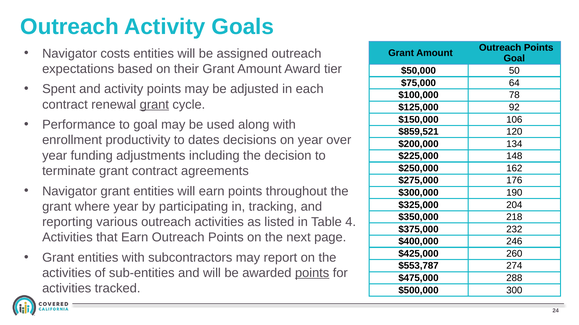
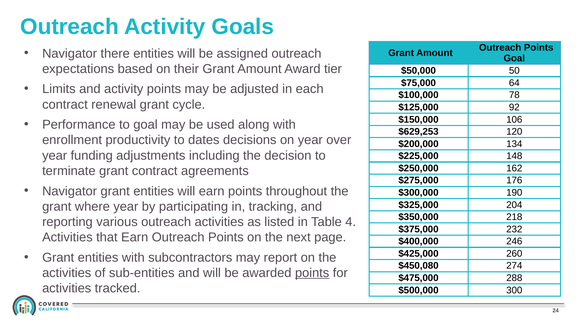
costs: costs -> there (115, 54)
Spent: Spent -> Limits (59, 89)
grant underline: present -> none (154, 105)
$859,521: $859,521 -> $629,253 (419, 132)
$553,787: $553,787 -> $450,080 (419, 266)
